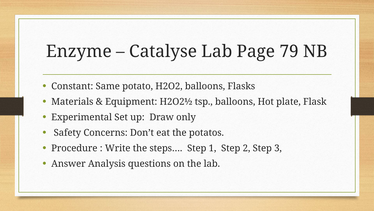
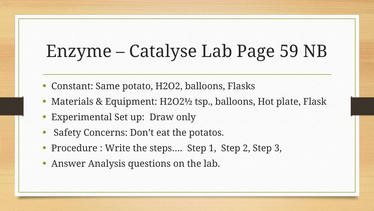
79: 79 -> 59 (289, 51)
